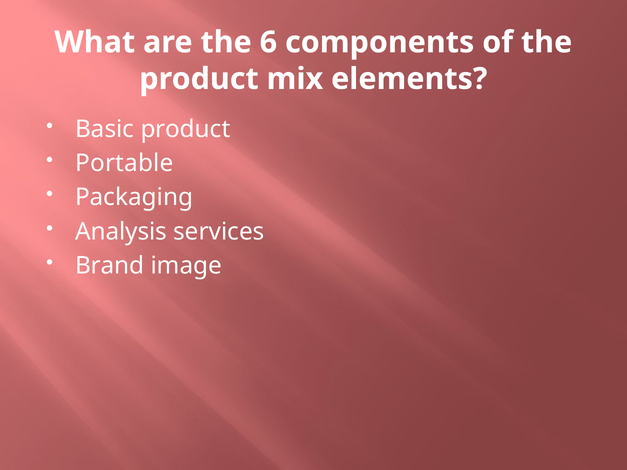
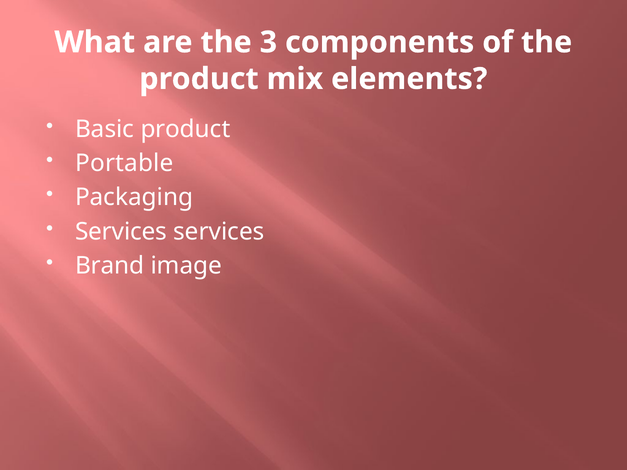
6: 6 -> 3 (268, 42)
Analysis: Analysis -> Services (121, 232)
